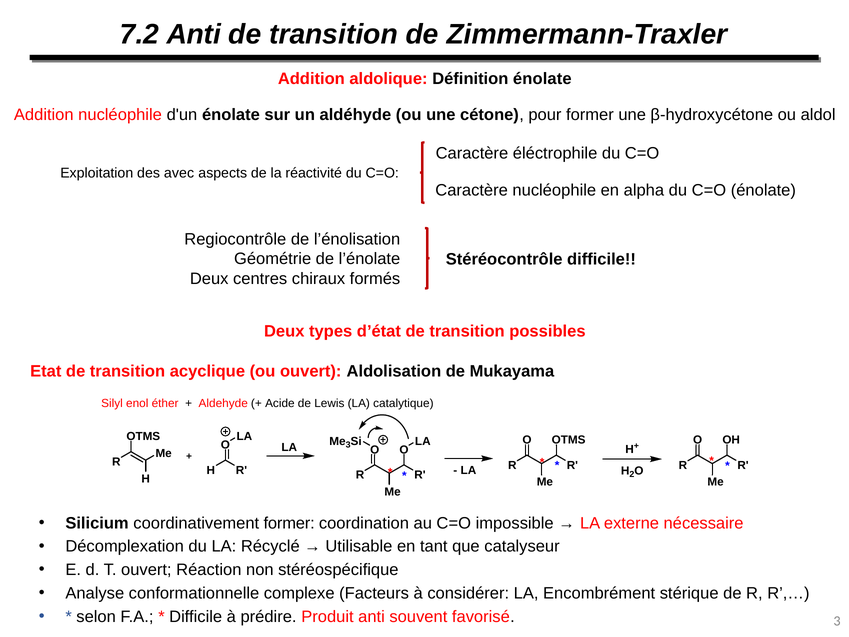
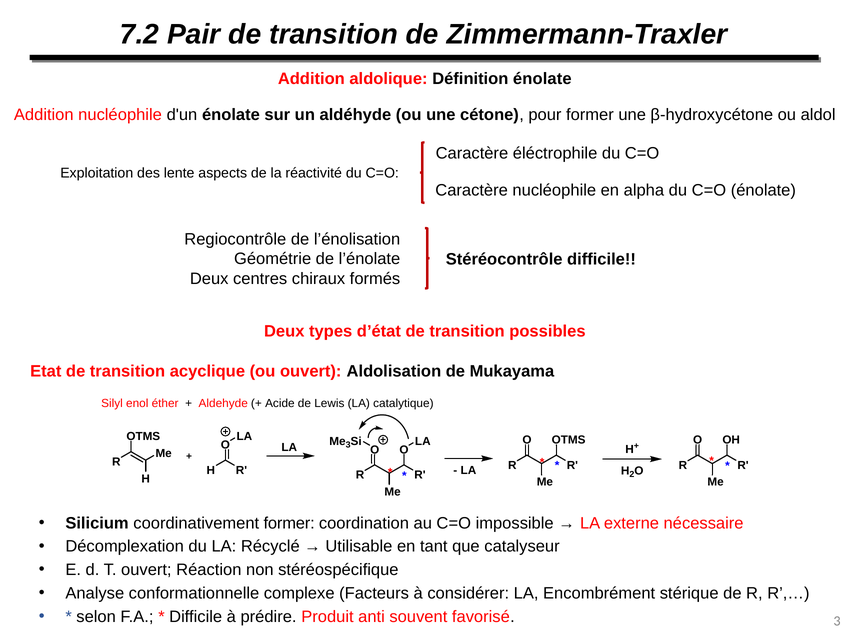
7.2 Anti: Anti -> Pair (194, 34)
avec: avec -> lente (179, 173)
